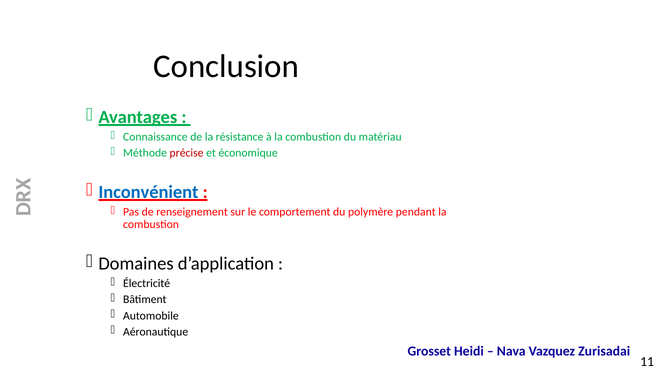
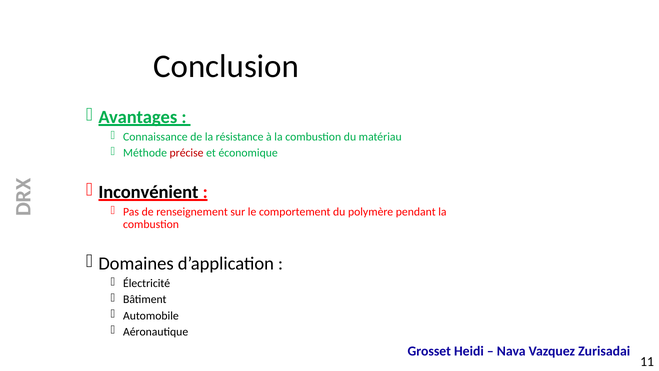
Inconvénient colour: blue -> black (148, 192)
